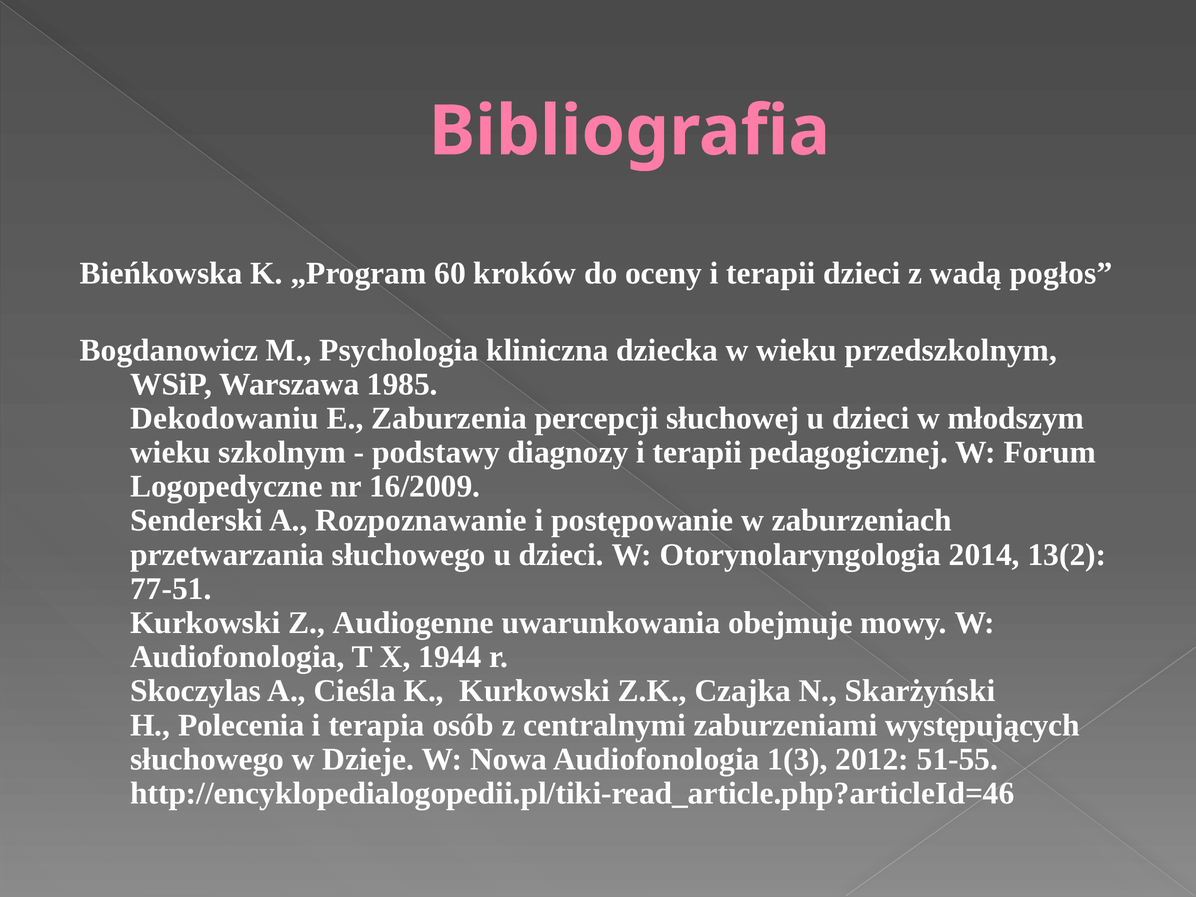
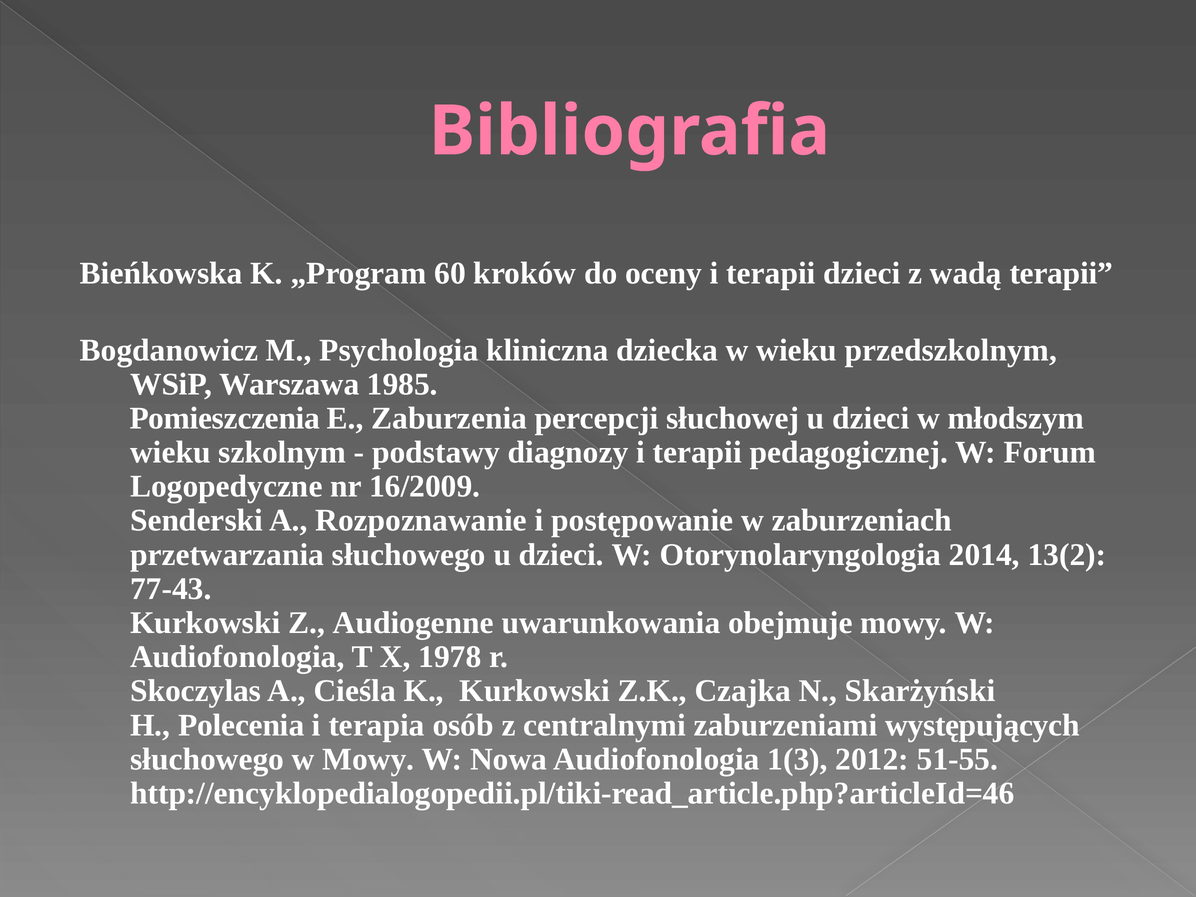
wadą pogłos: pogłos -> terapii (1061, 273)
Dekodowaniu: Dekodowaniu -> Pomieszczenia (225, 418)
77-51: 77-51 -> 77-43 (171, 589)
1944: 1944 -> 1978 (450, 657)
w Dzieje: Dzieje -> Mowy (368, 759)
